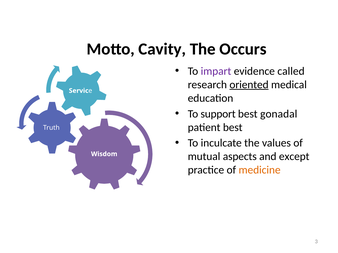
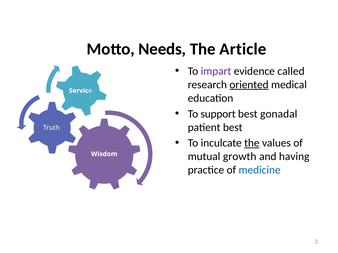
Cavity: Cavity -> Needs (162, 49)
Occurs: Occurs -> Article (243, 49)
the underline: none -> present (252, 143)
aspects: aspects -> growth (240, 157)
except: except -> having (294, 157)
medicine colour: orange -> blue (260, 170)
